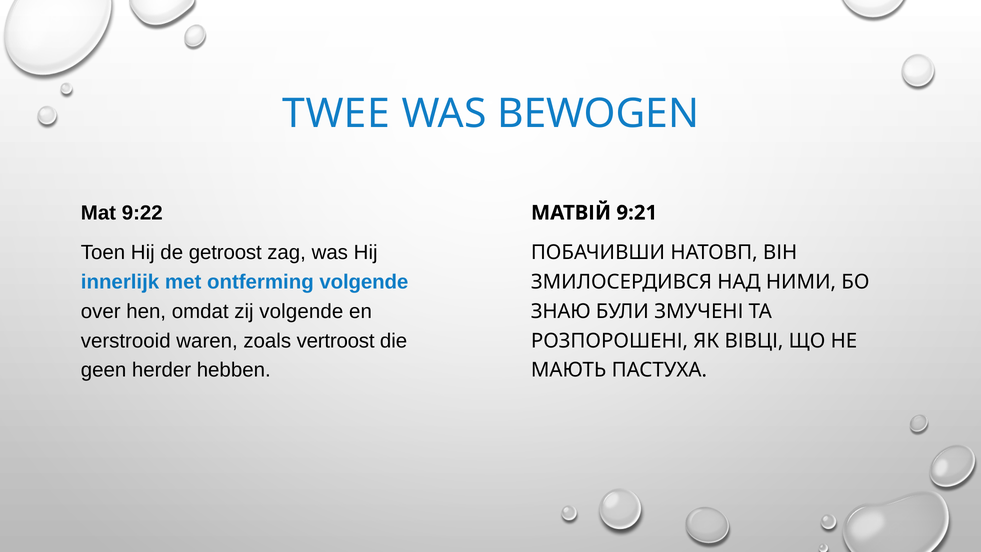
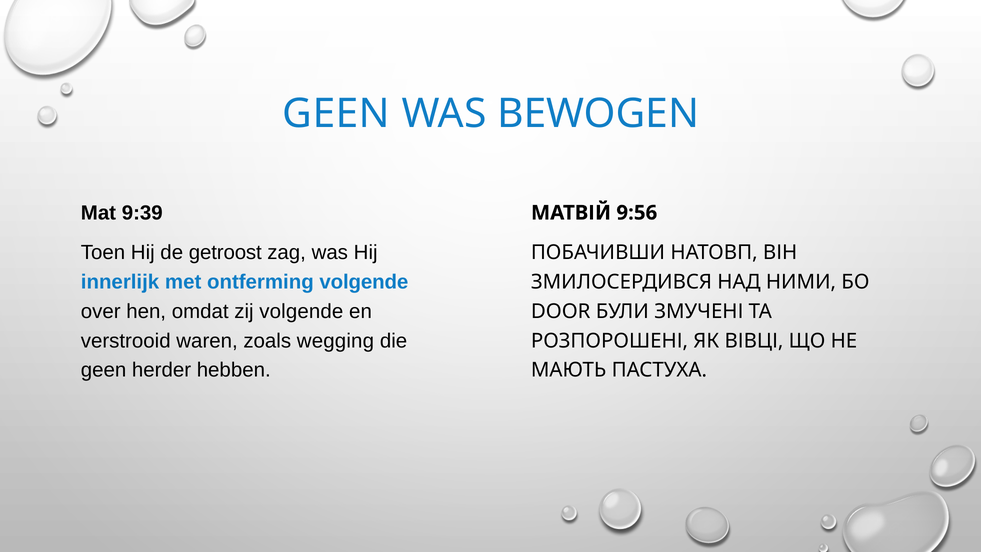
TWEE: TWEE -> GEEN (336, 114)
9:22: 9:22 -> 9:39 (142, 213)
9:21: 9:21 -> 9:56 (637, 213)
ЗНАЮ: ЗНАЮ -> DOOR (561, 311)
vertroost: vertroost -> wegging (335, 341)
